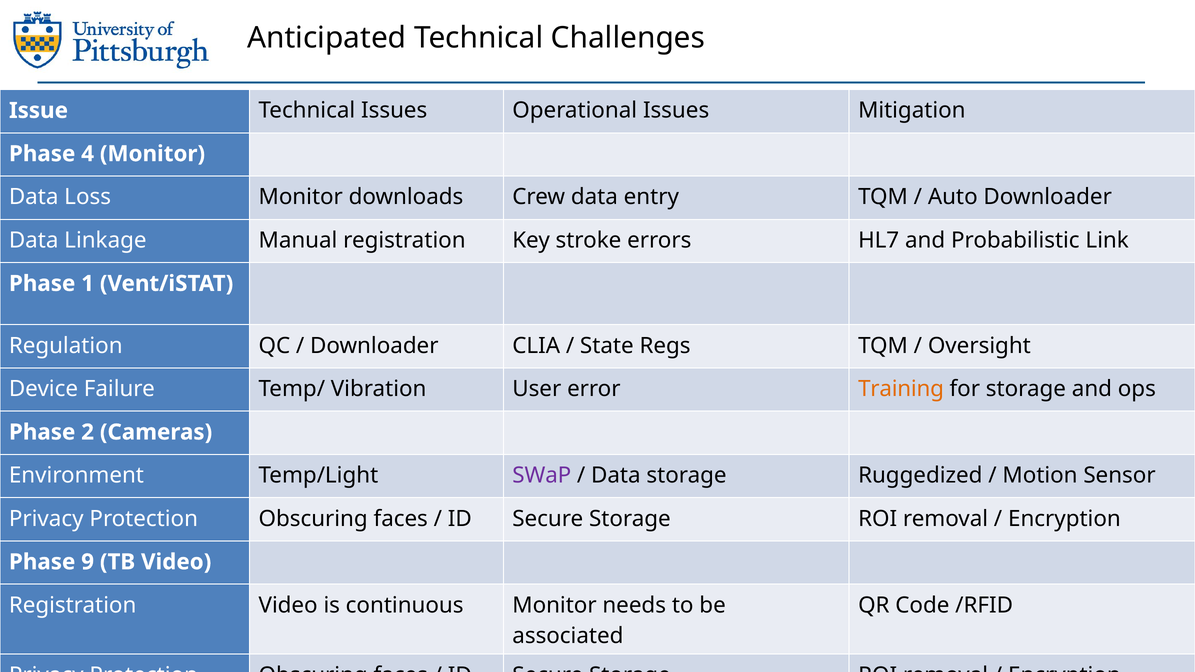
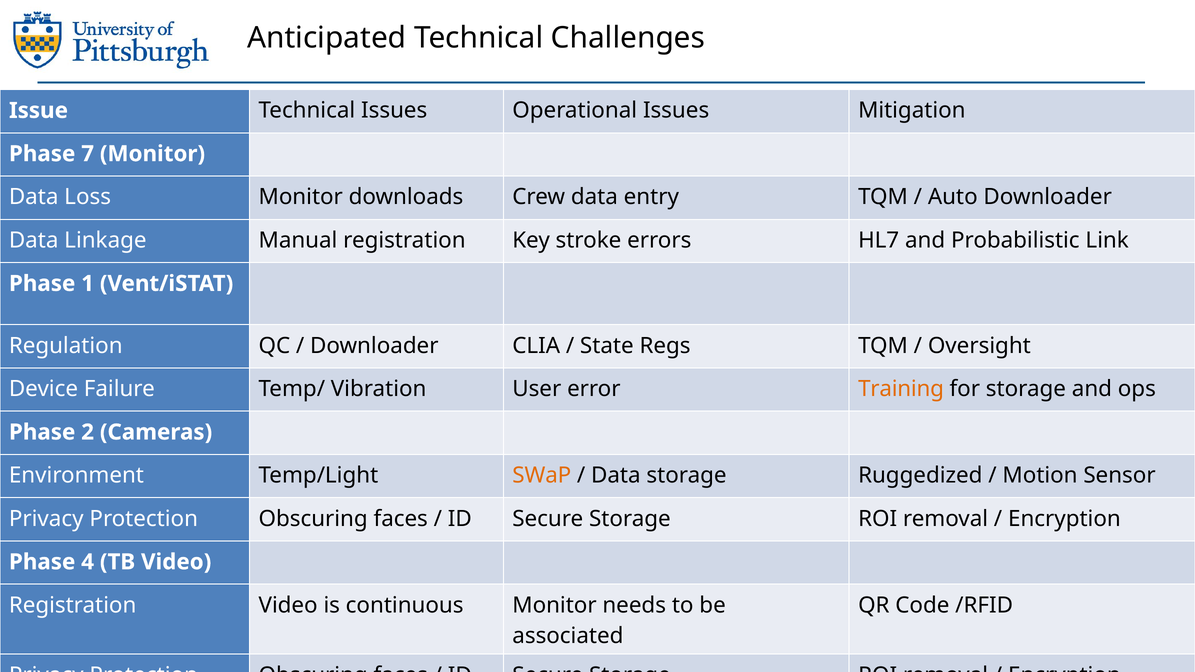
4: 4 -> 7 (88, 154)
SWaP colour: purple -> orange (542, 476)
9: 9 -> 4 (88, 562)
